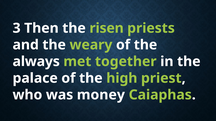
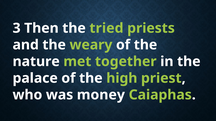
risen: risen -> tried (106, 28)
always: always -> nature (36, 62)
